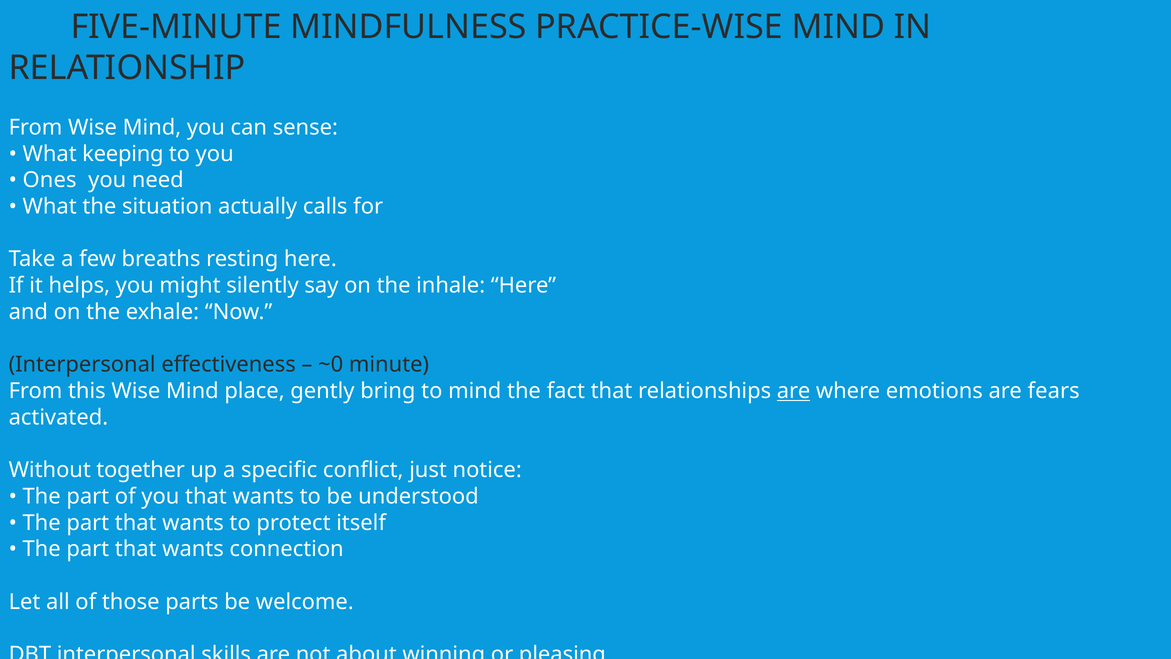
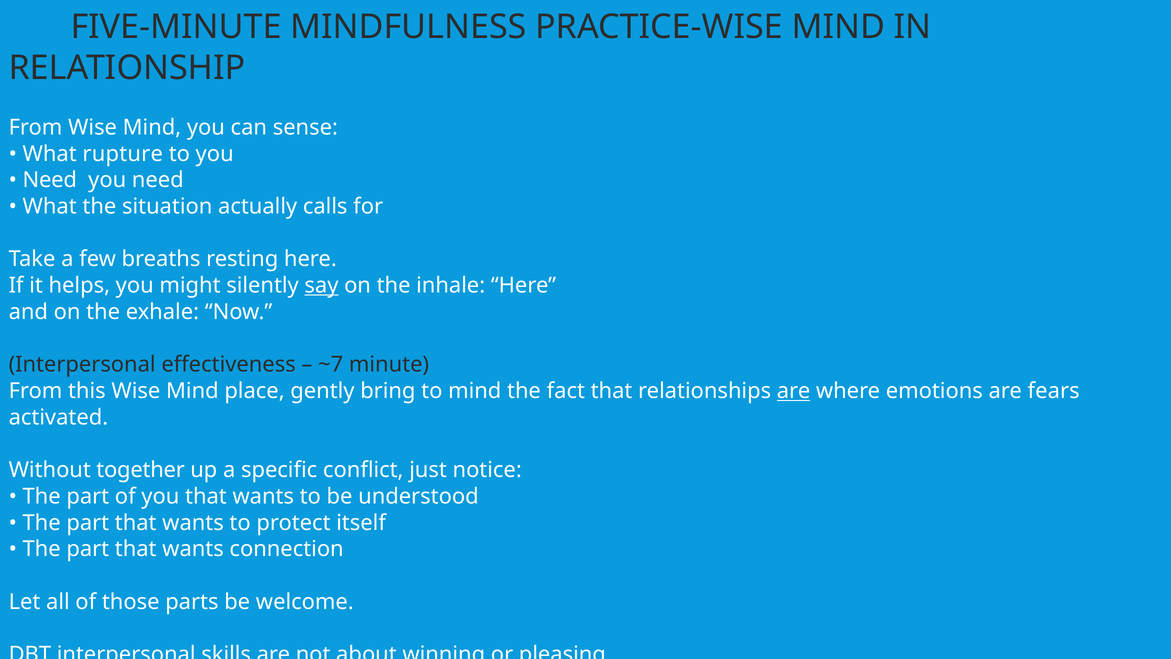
keeping: keeping -> rupture (123, 154)
Ones: Ones -> Need (50, 180)
say underline: none -> present (321, 285)
~0: ~0 -> ~7 (331, 364)
